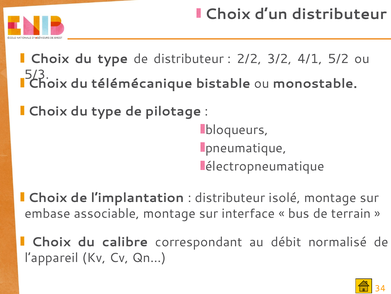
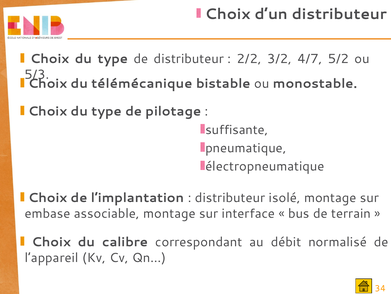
4/1: 4/1 -> 4/7 (310, 59)
bloqueurs: bloqueurs -> suffisante (237, 129)
